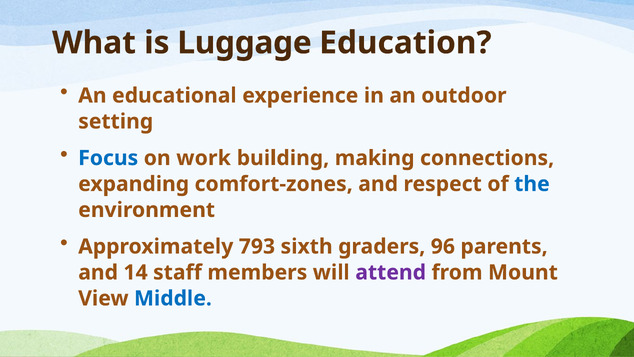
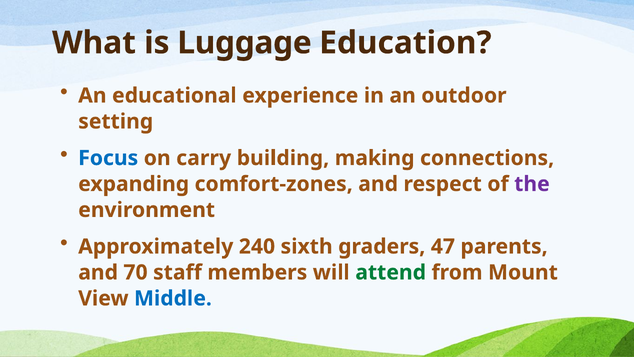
work: work -> carry (204, 158)
the colour: blue -> purple (532, 184)
793: 793 -> 240 (257, 246)
96: 96 -> 47 (443, 246)
14: 14 -> 70 (136, 272)
attend colour: purple -> green (391, 272)
